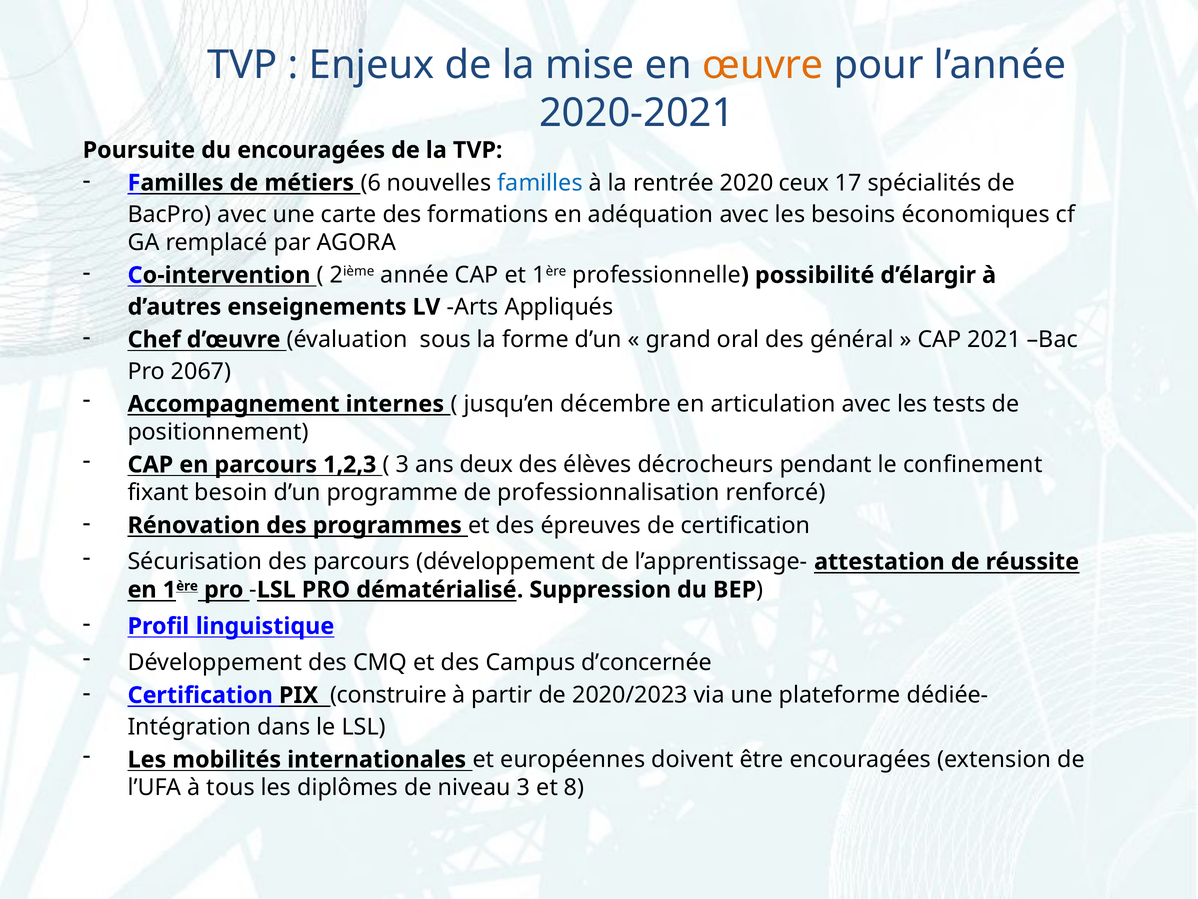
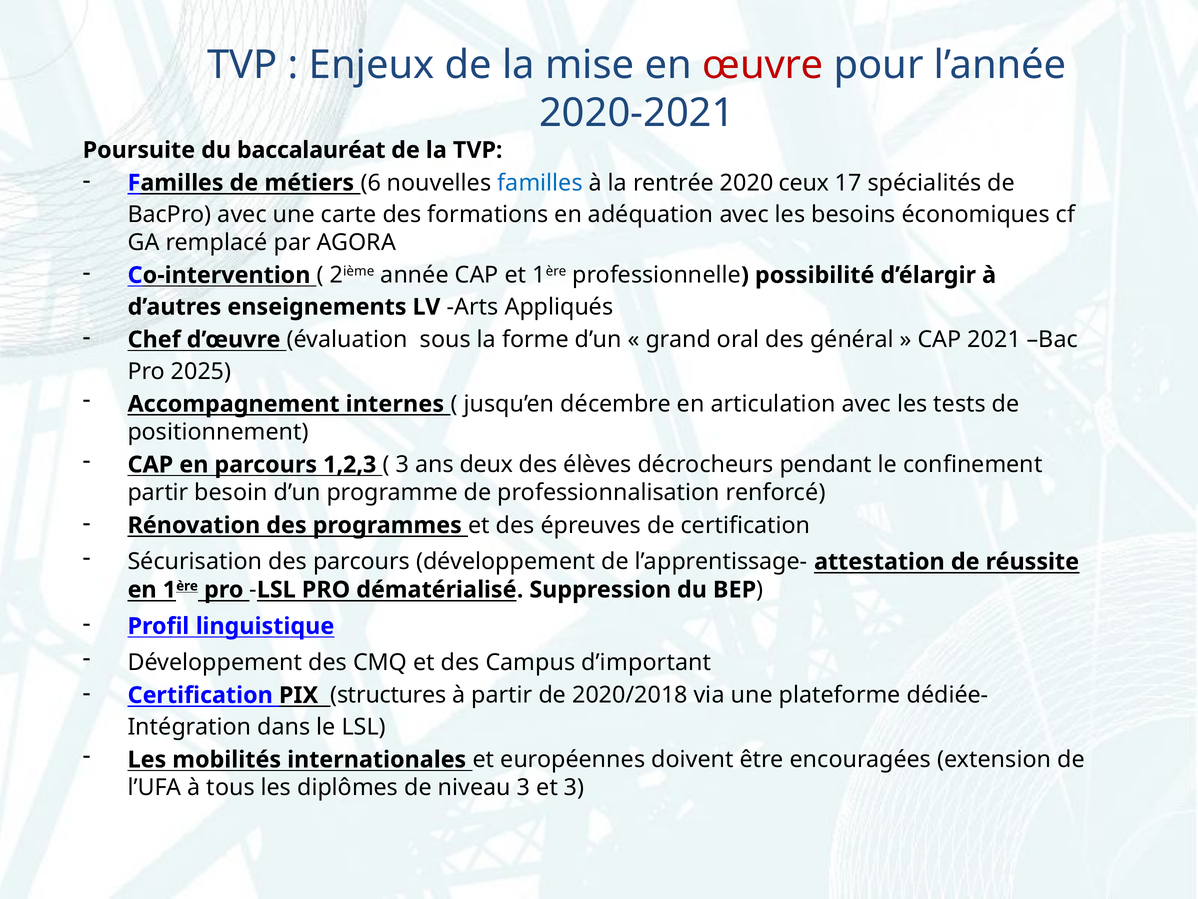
œuvre colour: orange -> red (763, 65)
du encouragées: encouragées -> baccalauréat (311, 150)
2067: 2067 -> 2025 (201, 371)
fixant: fixant -> partir (158, 492)
d’concernée: d’concernée -> d’important (646, 662)
construire: construire -> structures (388, 695)
2020/2023: 2020/2023 -> 2020/2018 (630, 695)
et 8: 8 -> 3 (574, 787)
